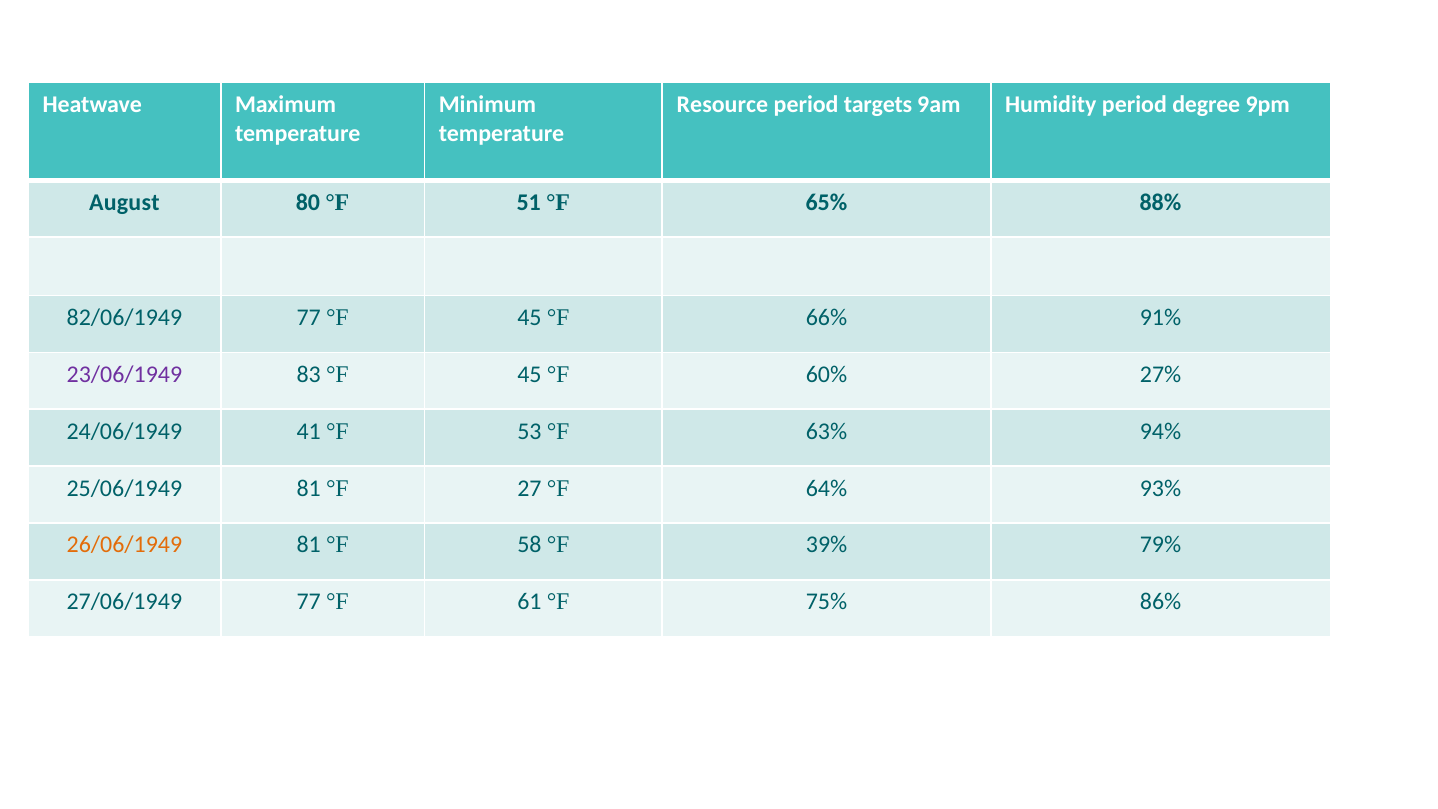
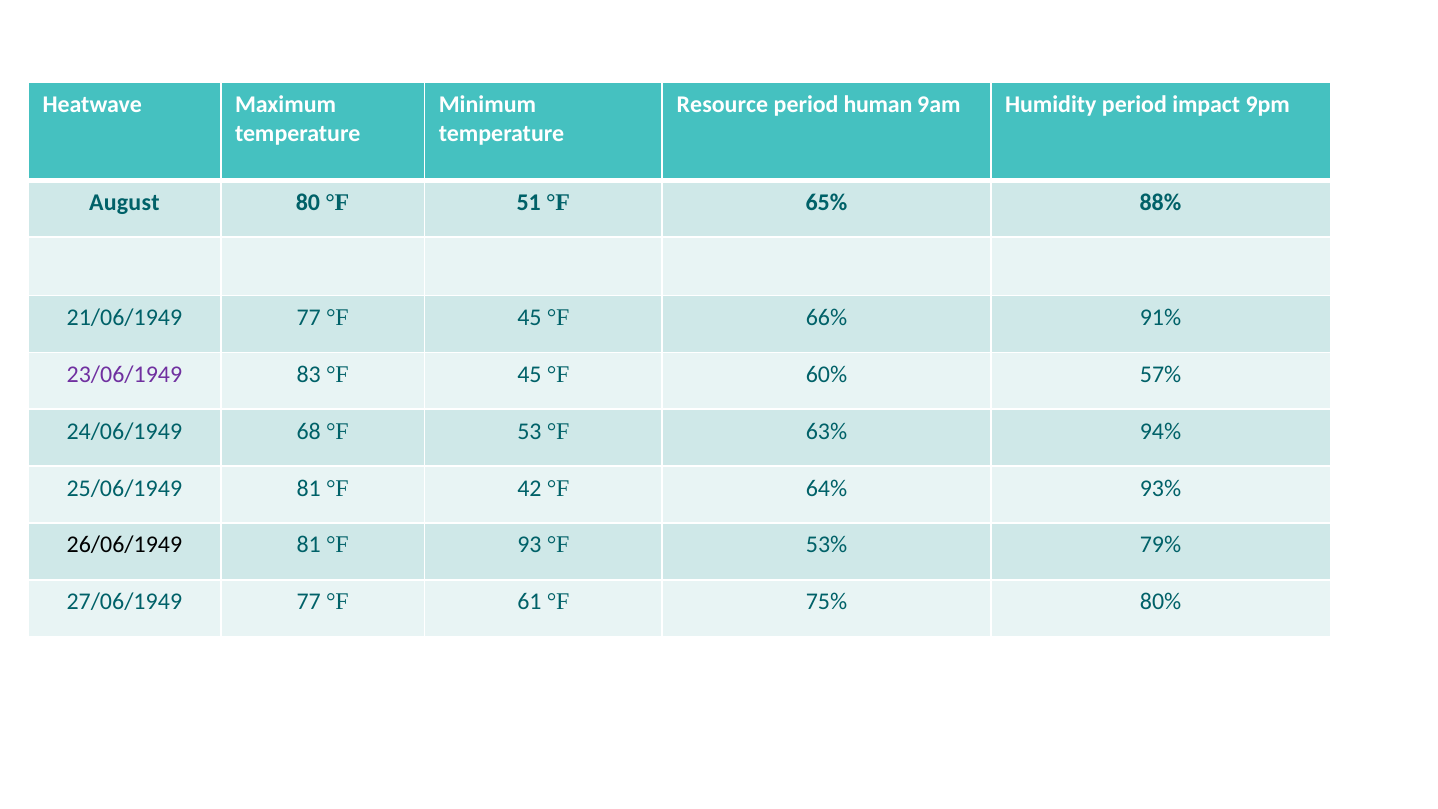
targets: targets -> human (878, 104)
degree: degree -> impact (1206, 104)
82/06/1949: 82/06/1949 -> 21/06/1949 (124, 318)
27%: 27% -> 57% (1161, 374)
41: 41 -> 68 (309, 431)
27: 27 -> 42 (529, 488)
26/06/1949 colour: orange -> black (124, 545)
58: 58 -> 93 (529, 545)
39%: 39% -> 53% (827, 545)
86%: 86% -> 80% (1161, 602)
